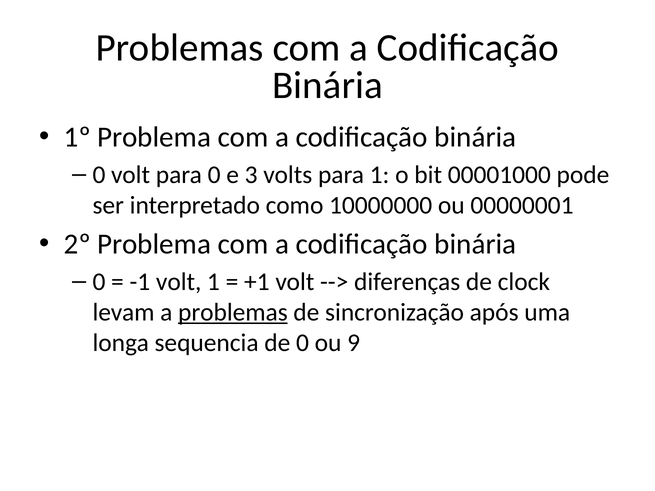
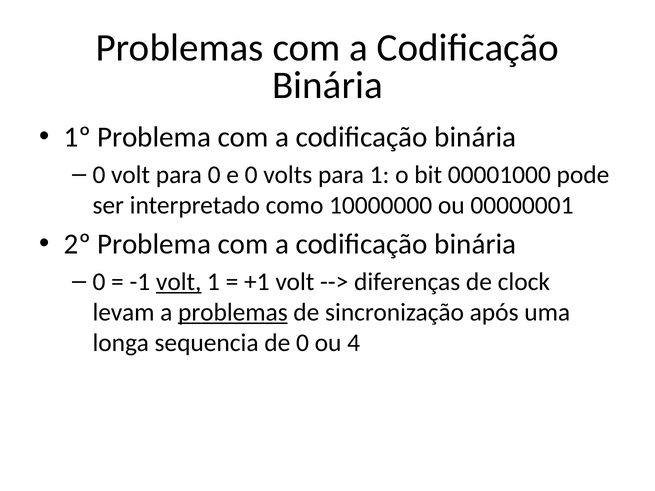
e 3: 3 -> 0 (251, 175)
volt underline: none -> present (179, 282)
9: 9 -> 4 (354, 343)
